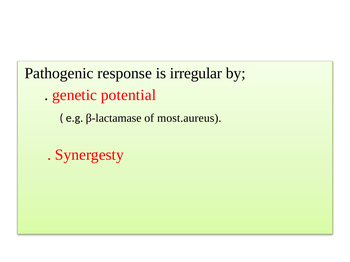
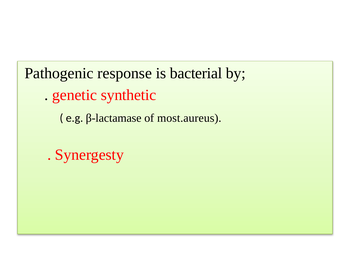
irregular: irregular -> bacterial (196, 73)
potential: potential -> synthetic (129, 95)
